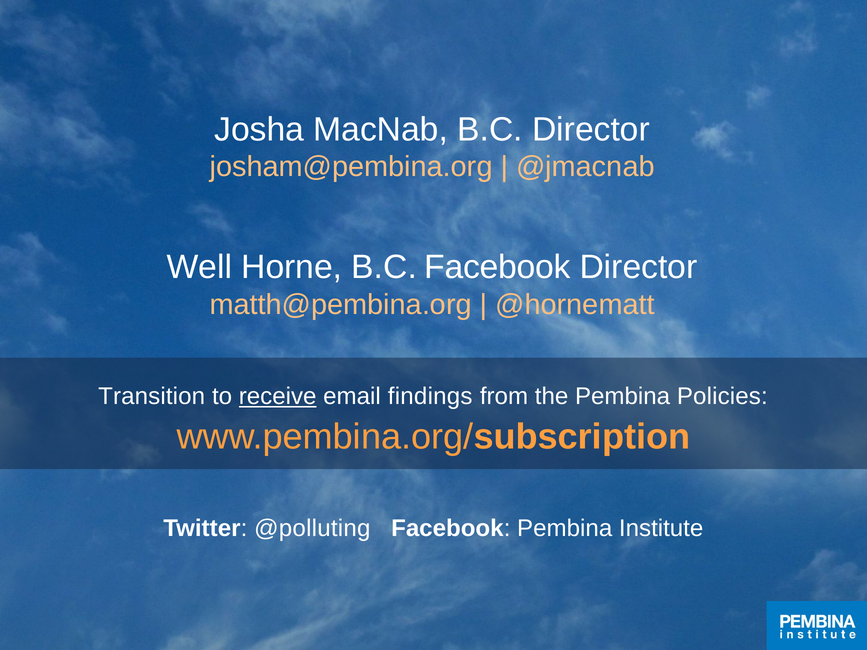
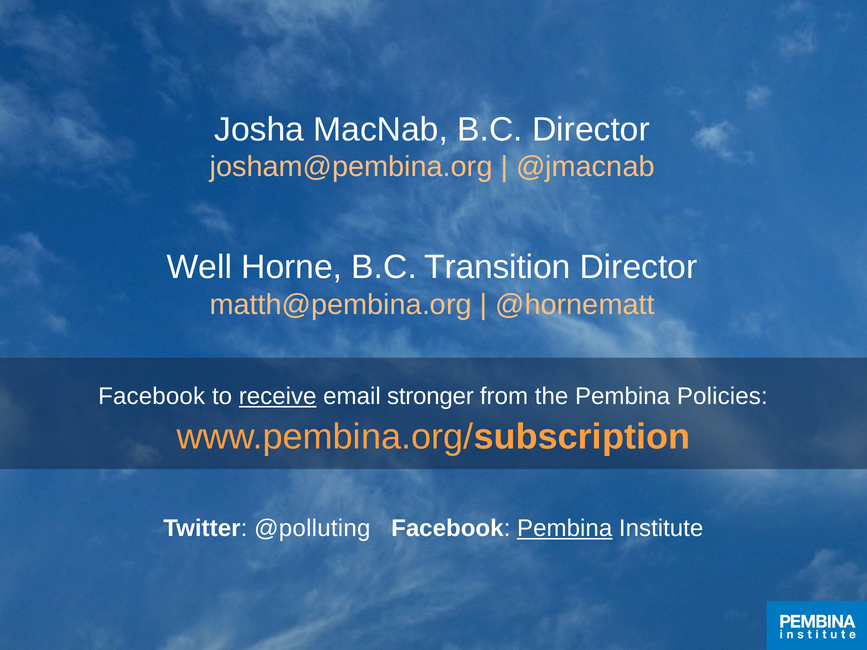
B.C Facebook: Facebook -> Transition (497, 267)
Transition: Transition -> Facebook (152, 396)
findings: findings -> stronger (430, 396)
Pembina underline: none -> present (565, 529)
